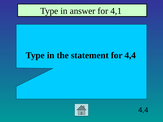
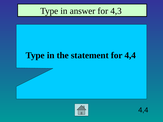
4,1: 4,1 -> 4,3 (116, 11)
